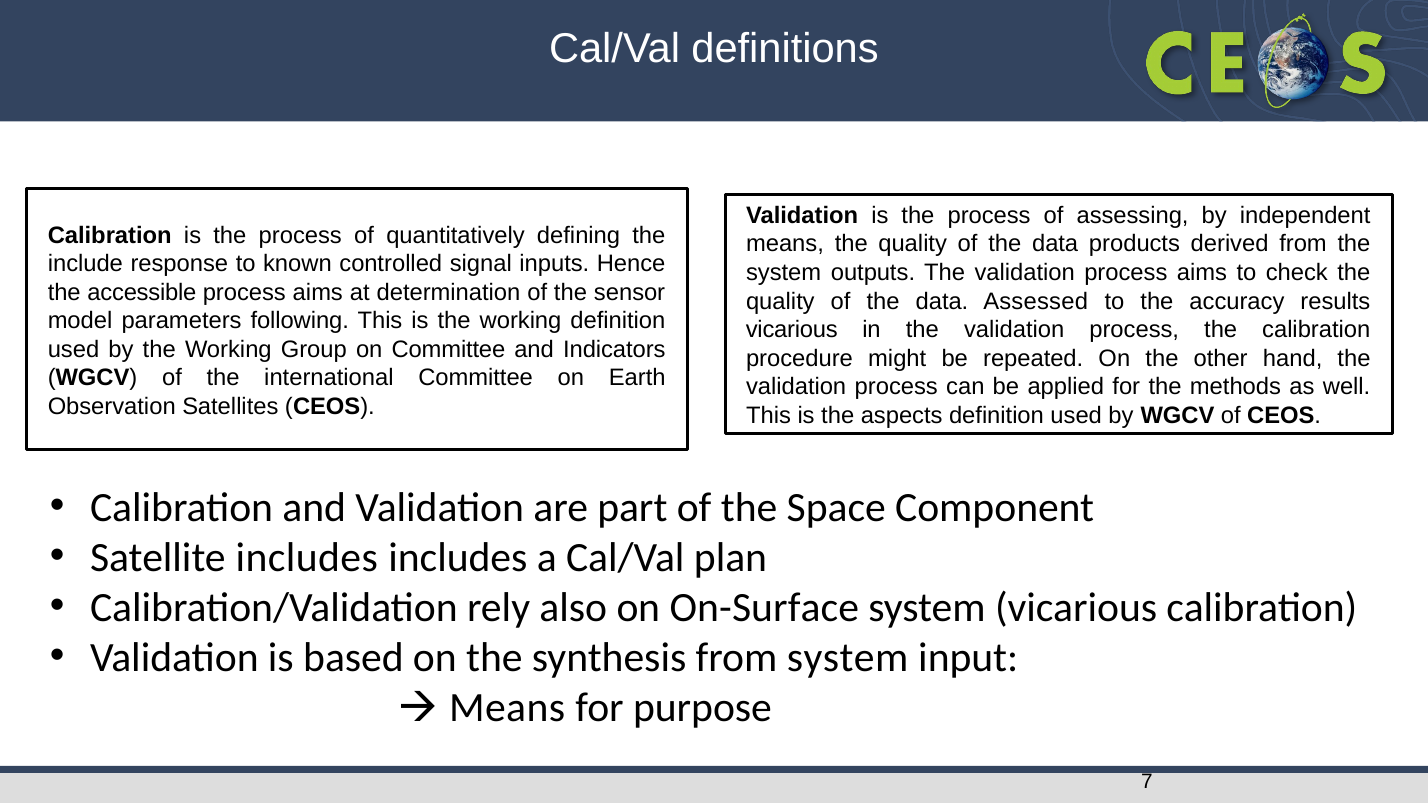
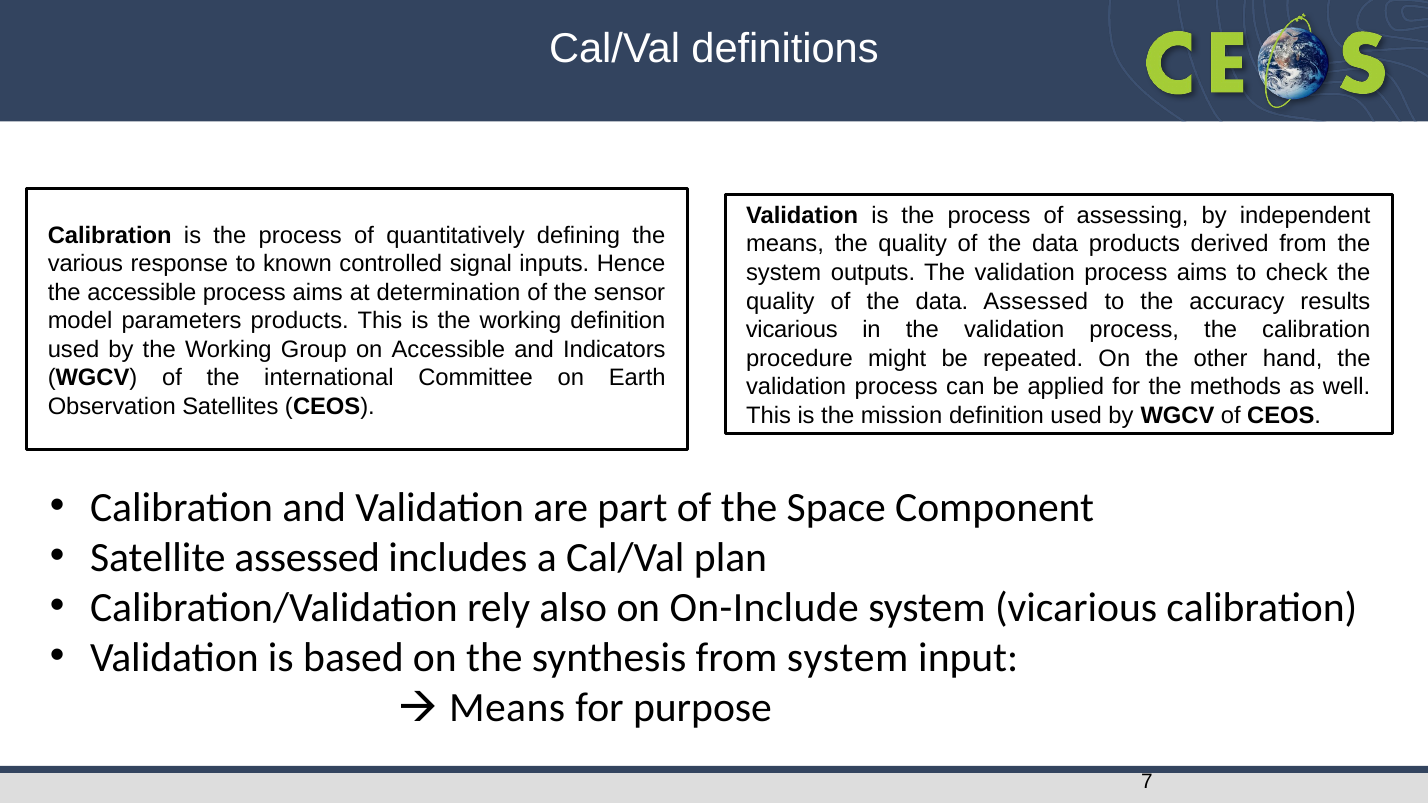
include: include -> various (85, 264)
parameters following: following -> products (300, 321)
on Committee: Committee -> Accessible (448, 349)
aspects: aspects -> mission (902, 415)
Satellite includes: includes -> assessed (307, 558)
On-Surface: On-Surface -> On-Include (764, 608)
